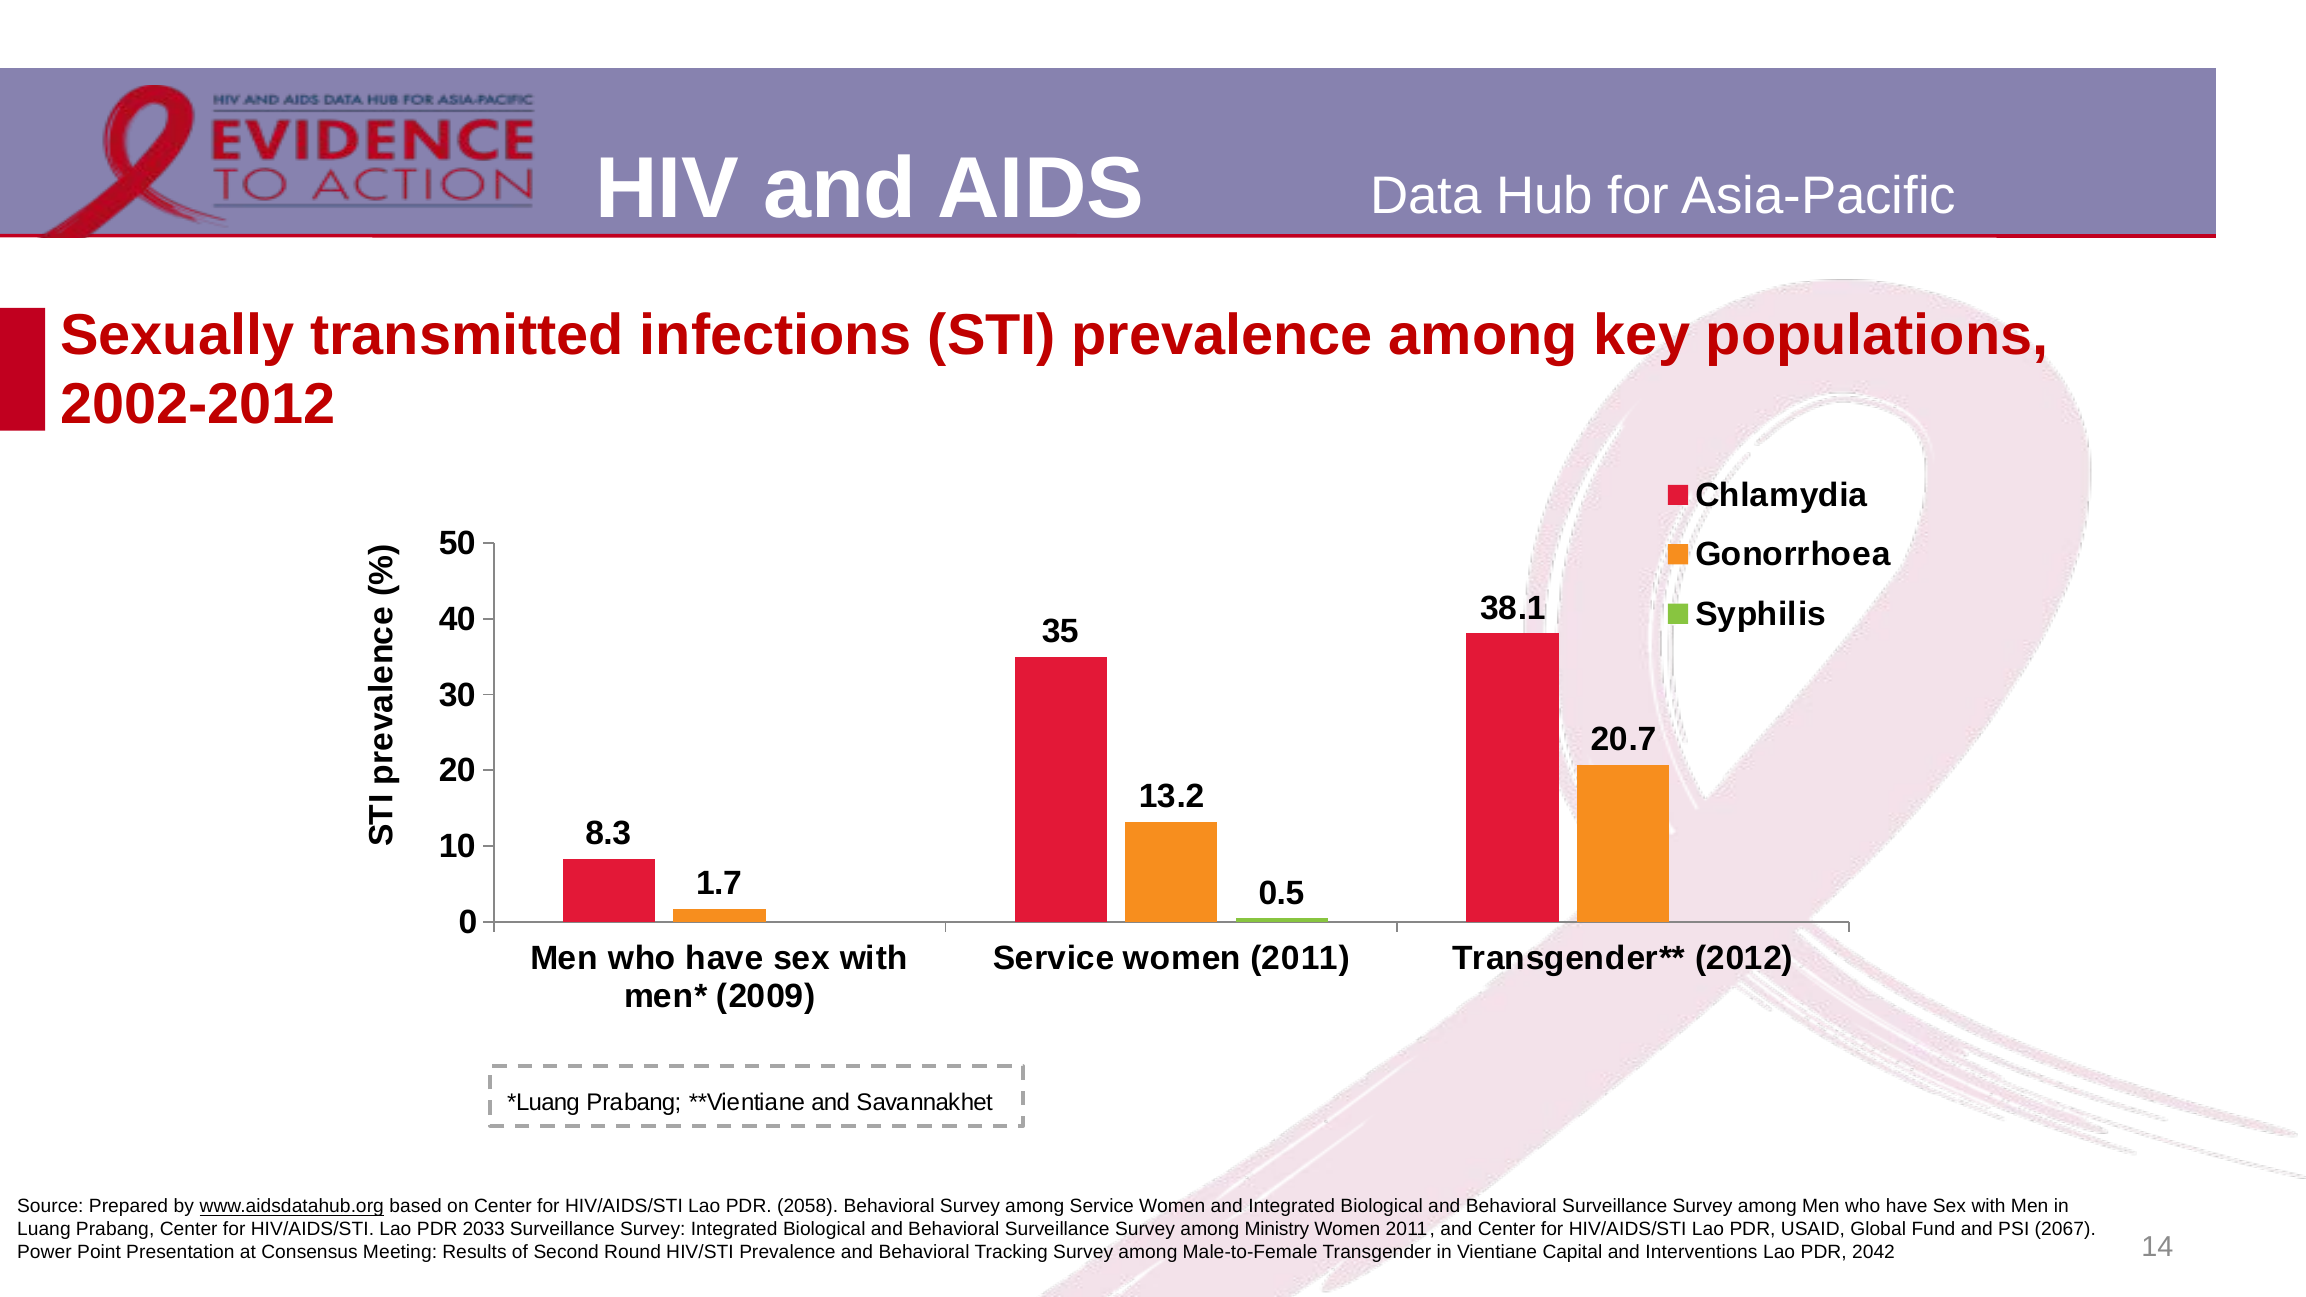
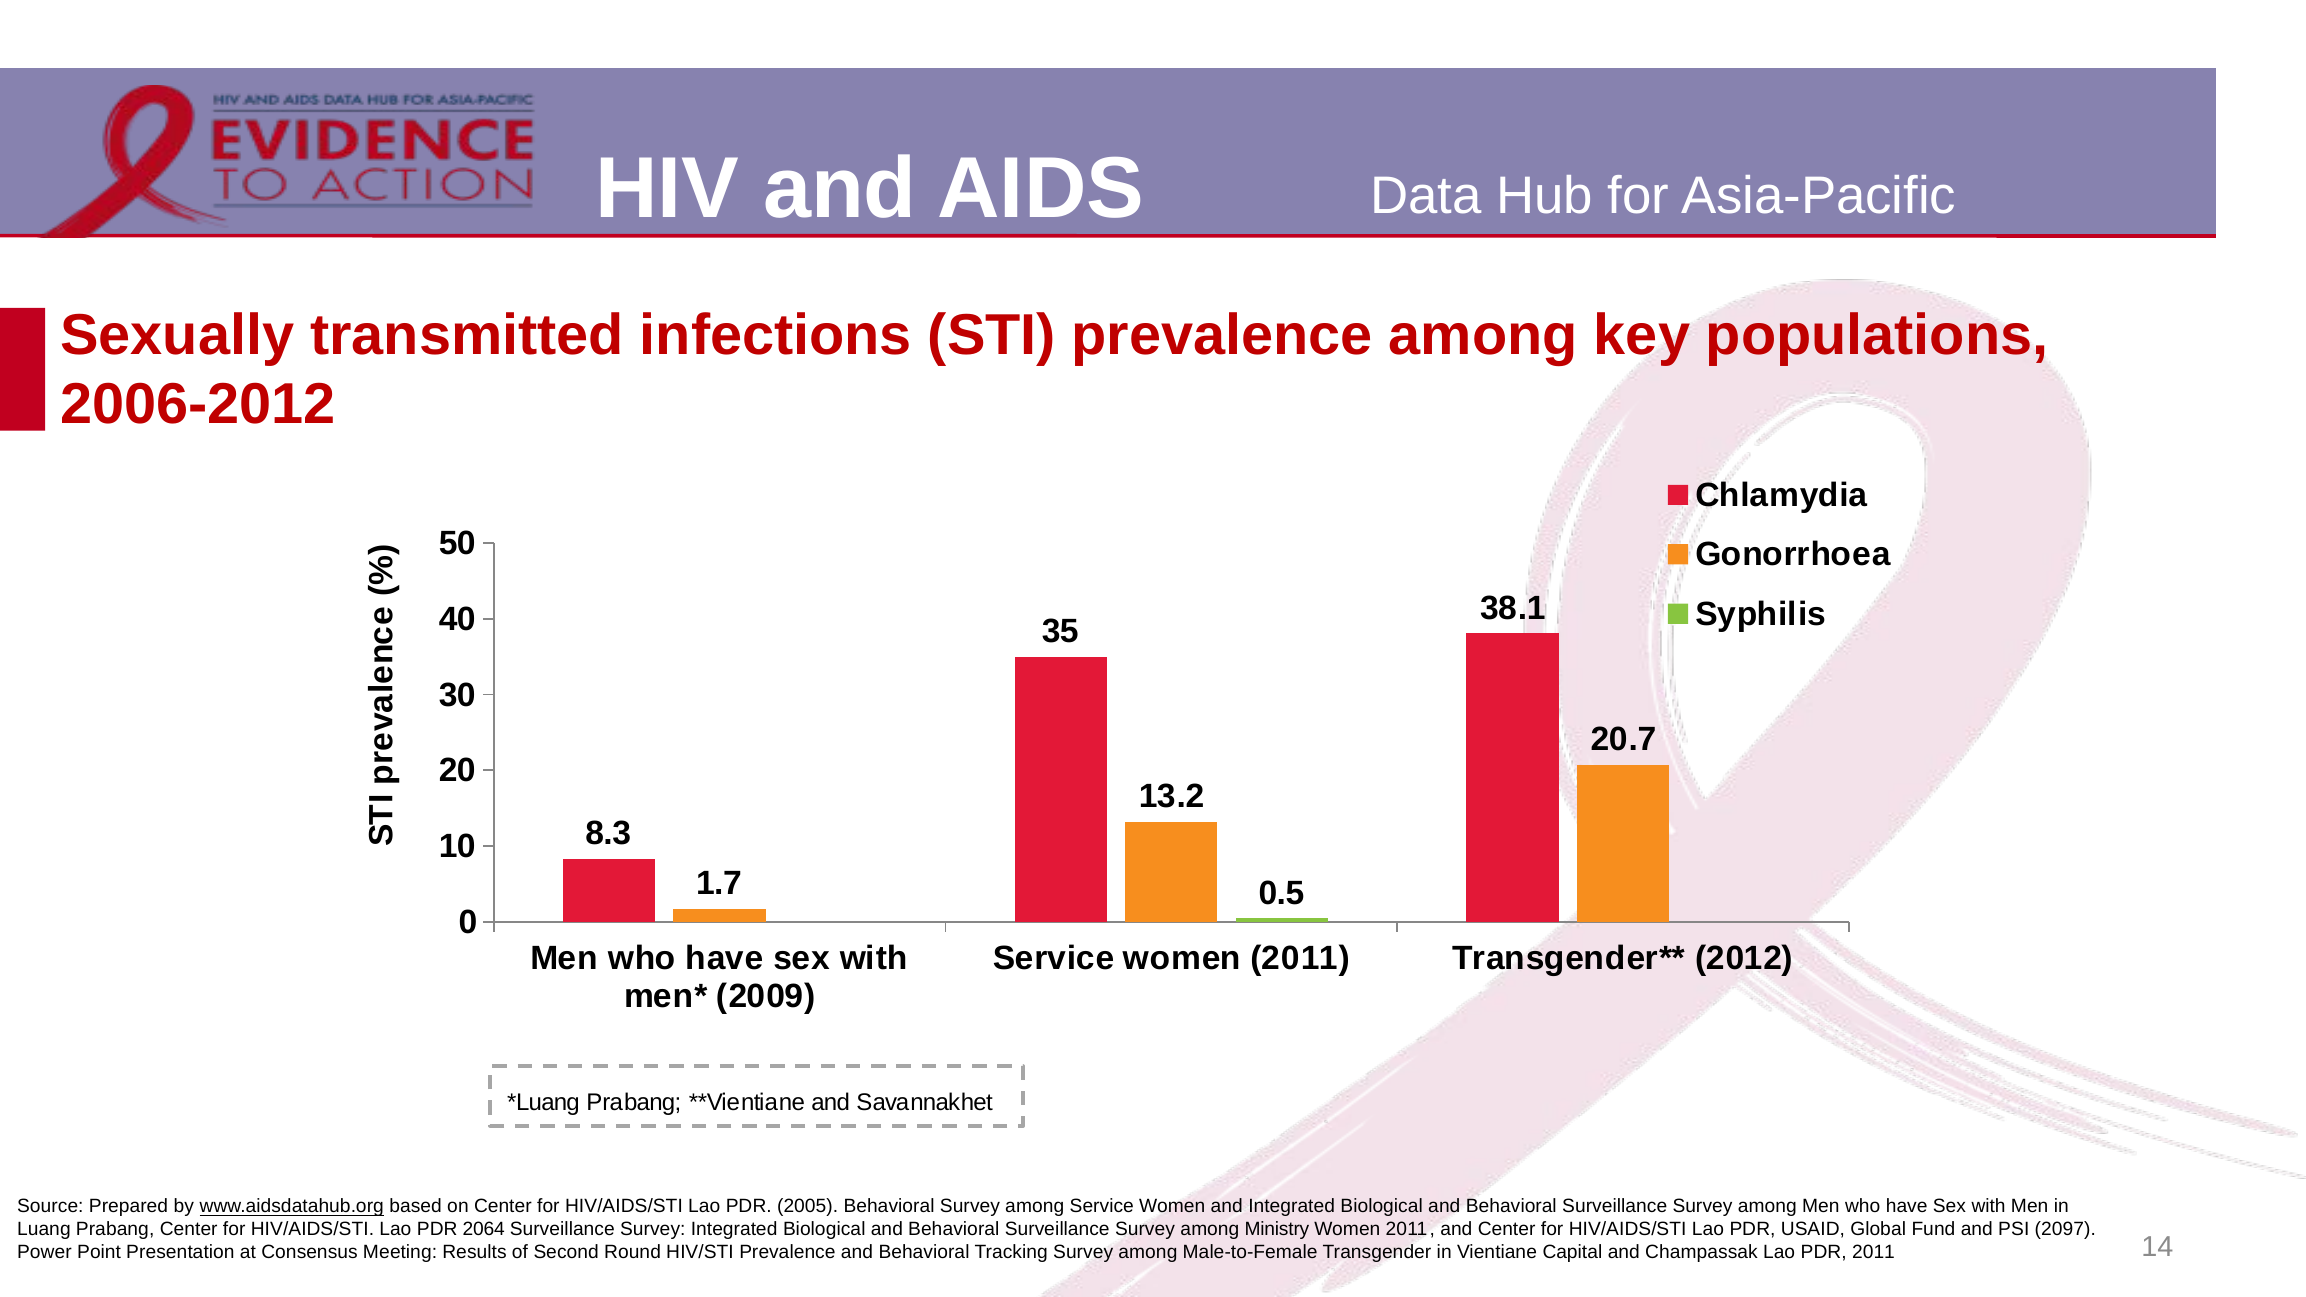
2002-2012: 2002-2012 -> 2006-2012 (198, 405)
2058: 2058 -> 2005 (808, 1207)
2033: 2033 -> 2064 (484, 1230)
2067: 2067 -> 2097 (2065, 1230)
Interventions: Interventions -> Champassak (1701, 1253)
PDR 2042: 2042 -> 2011 (1873, 1253)
